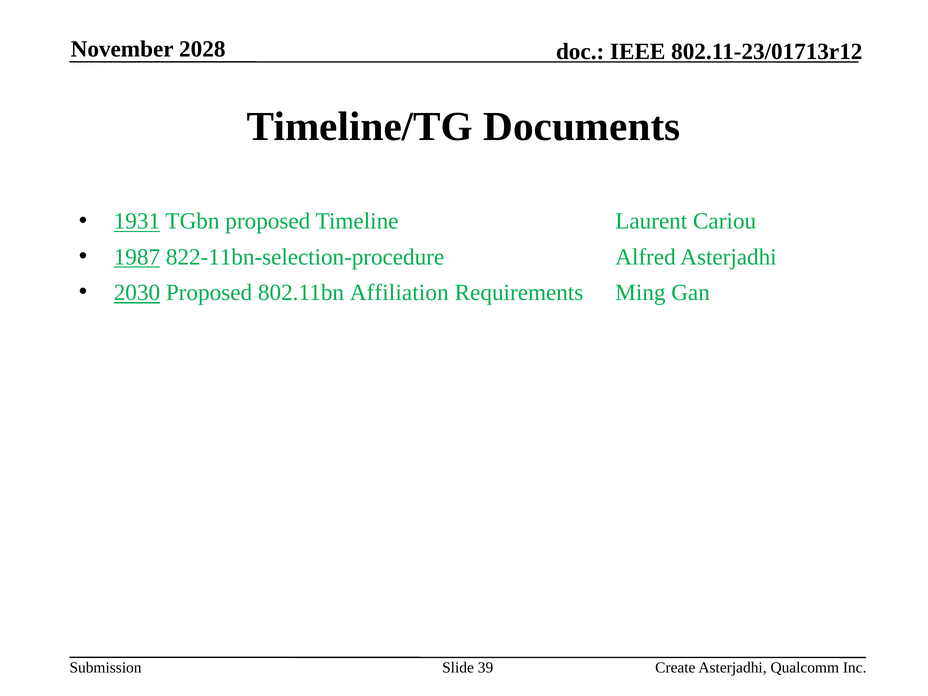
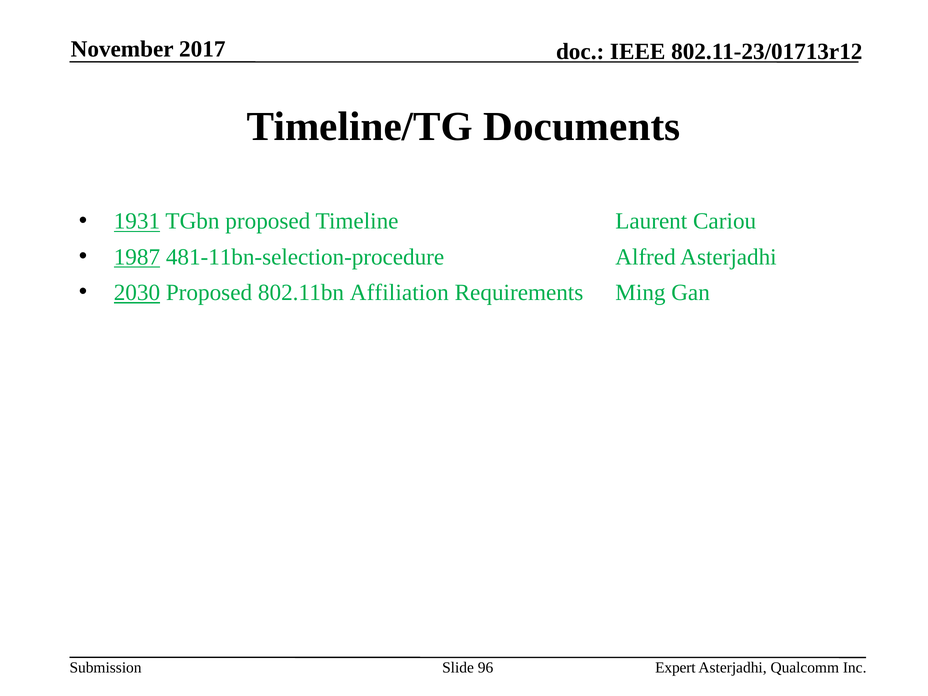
2028: 2028 -> 2017 (202, 49)
822-11bn-selection-procedure: 822-11bn-selection-procedure -> 481-11bn-selection-procedure (305, 257)
39: 39 -> 96 (486, 668)
Create: Create -> Expert (675, 668)
